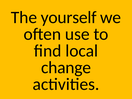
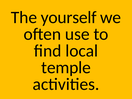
change: change -> temple (66, 68)
